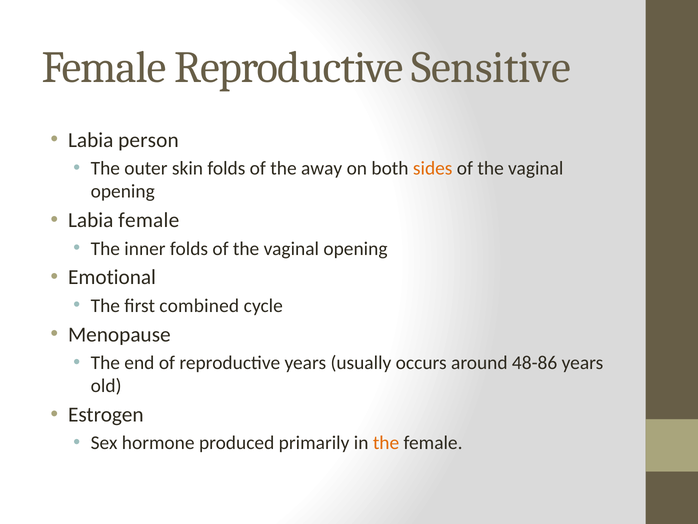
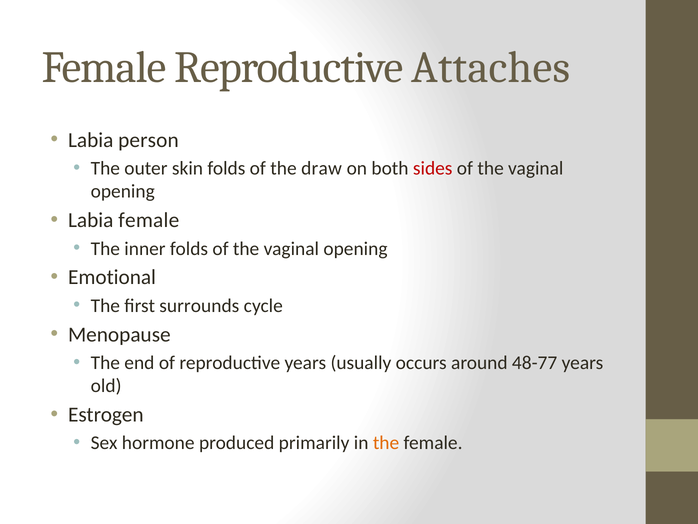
Sensitive: Sensitive -> Attaches (491, 68)
away: away -> draw (322, 168)
sides colour: orange -> red (433, 168)
combined: combined -> surrounds (199, 305)
48-86: 48-86 -> 48-77 (535, 362)
